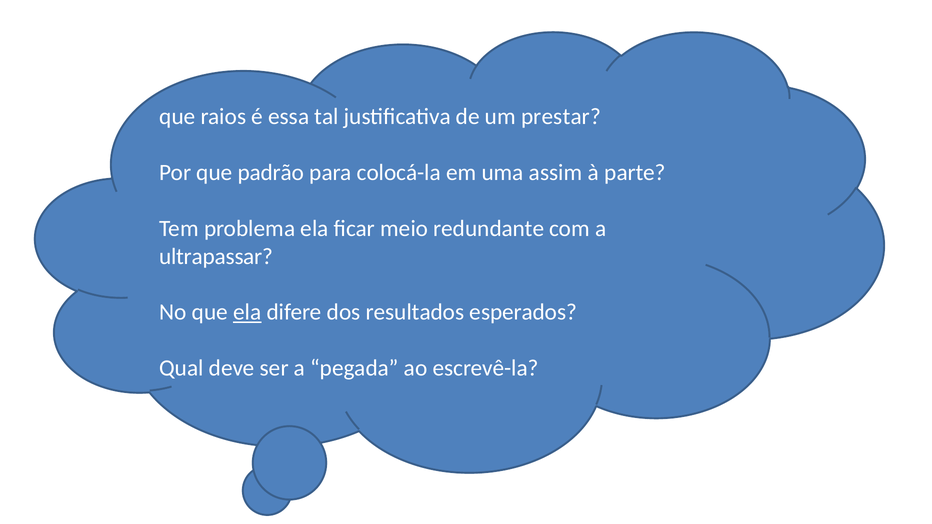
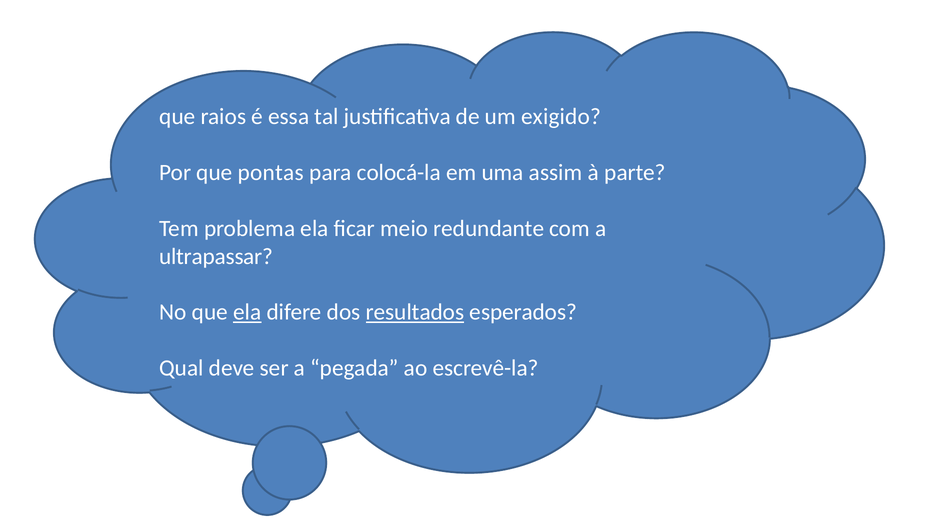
prestar: prestar -> exigido (561, 117)
padrão: padrão -> pontas (271, 173)
resultados underline: none -> present (415, 312)
